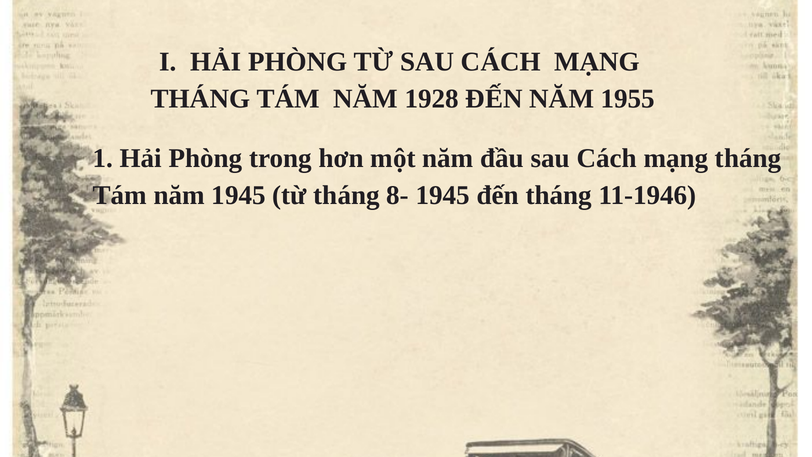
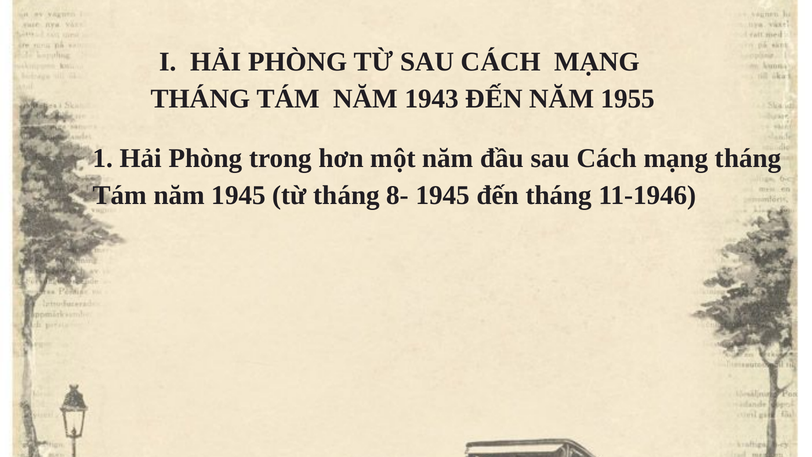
1928: 1928 -> 1943 (432, 99)
